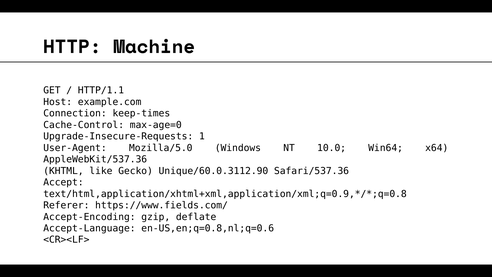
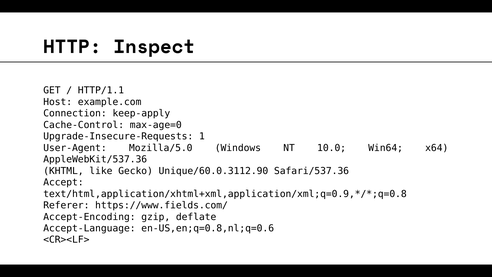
Machine: Machine -> Inspect (154, 47)
keep-times: keep-times -> keep-apply (141, 113)
